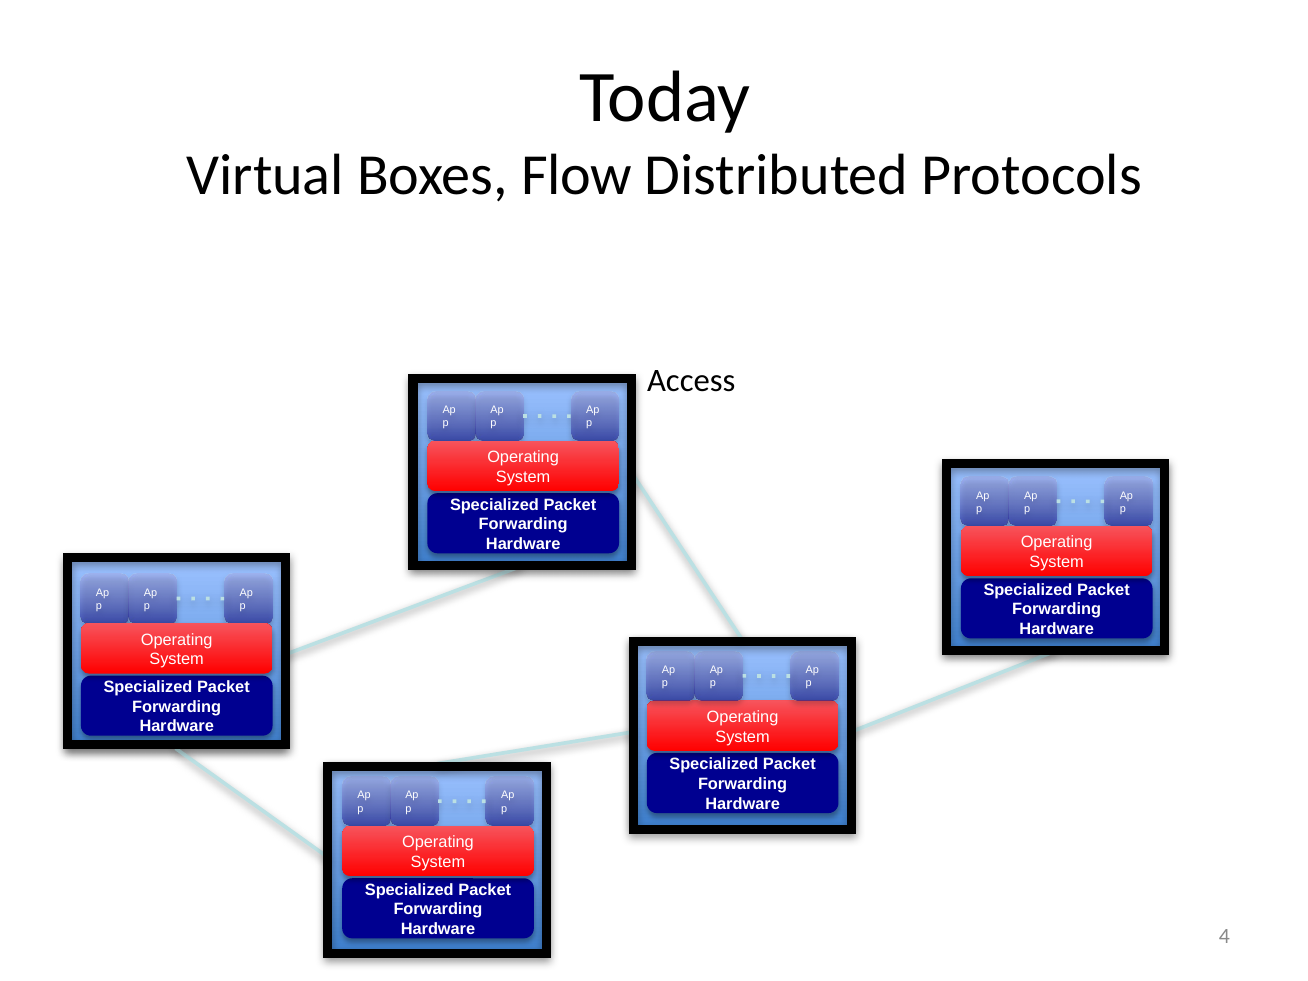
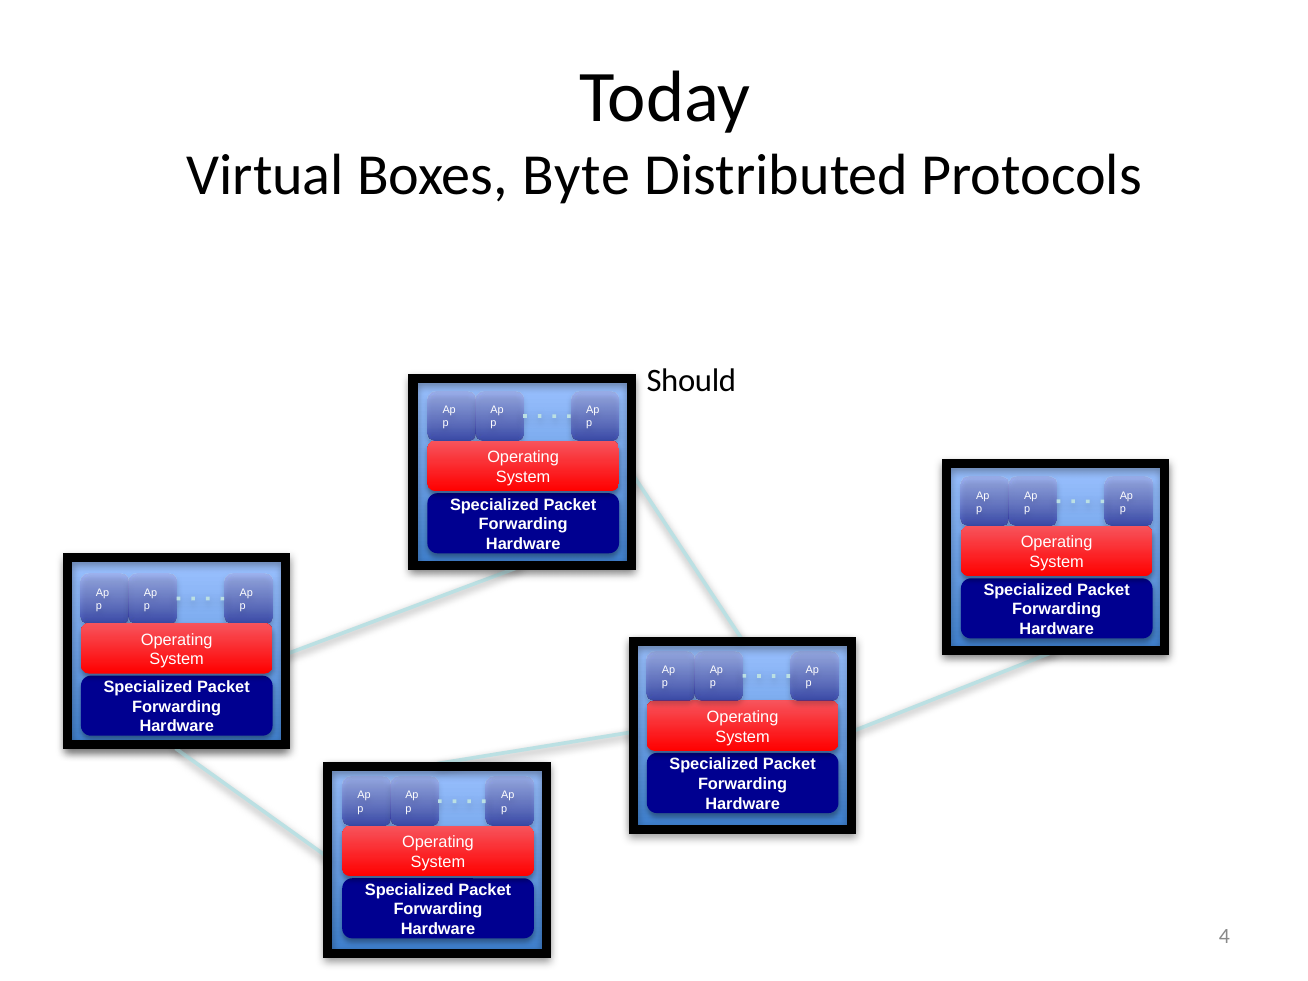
Flow: Flow -> Byte (576, 175)
Access: Access -> Should (691, 380)
